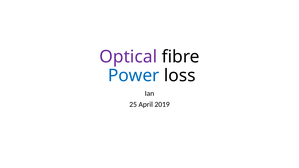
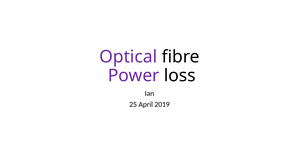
Power colour: blue -> purple (134, 76)
